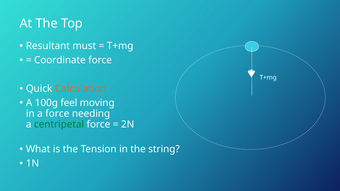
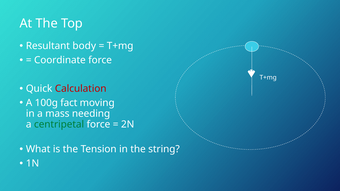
must: must -> body (84, 46)
Calculation colour: orange -> red (81, 89)
feel: feel -> fact (69, 103)
a force: force -> mass (57, 114)
